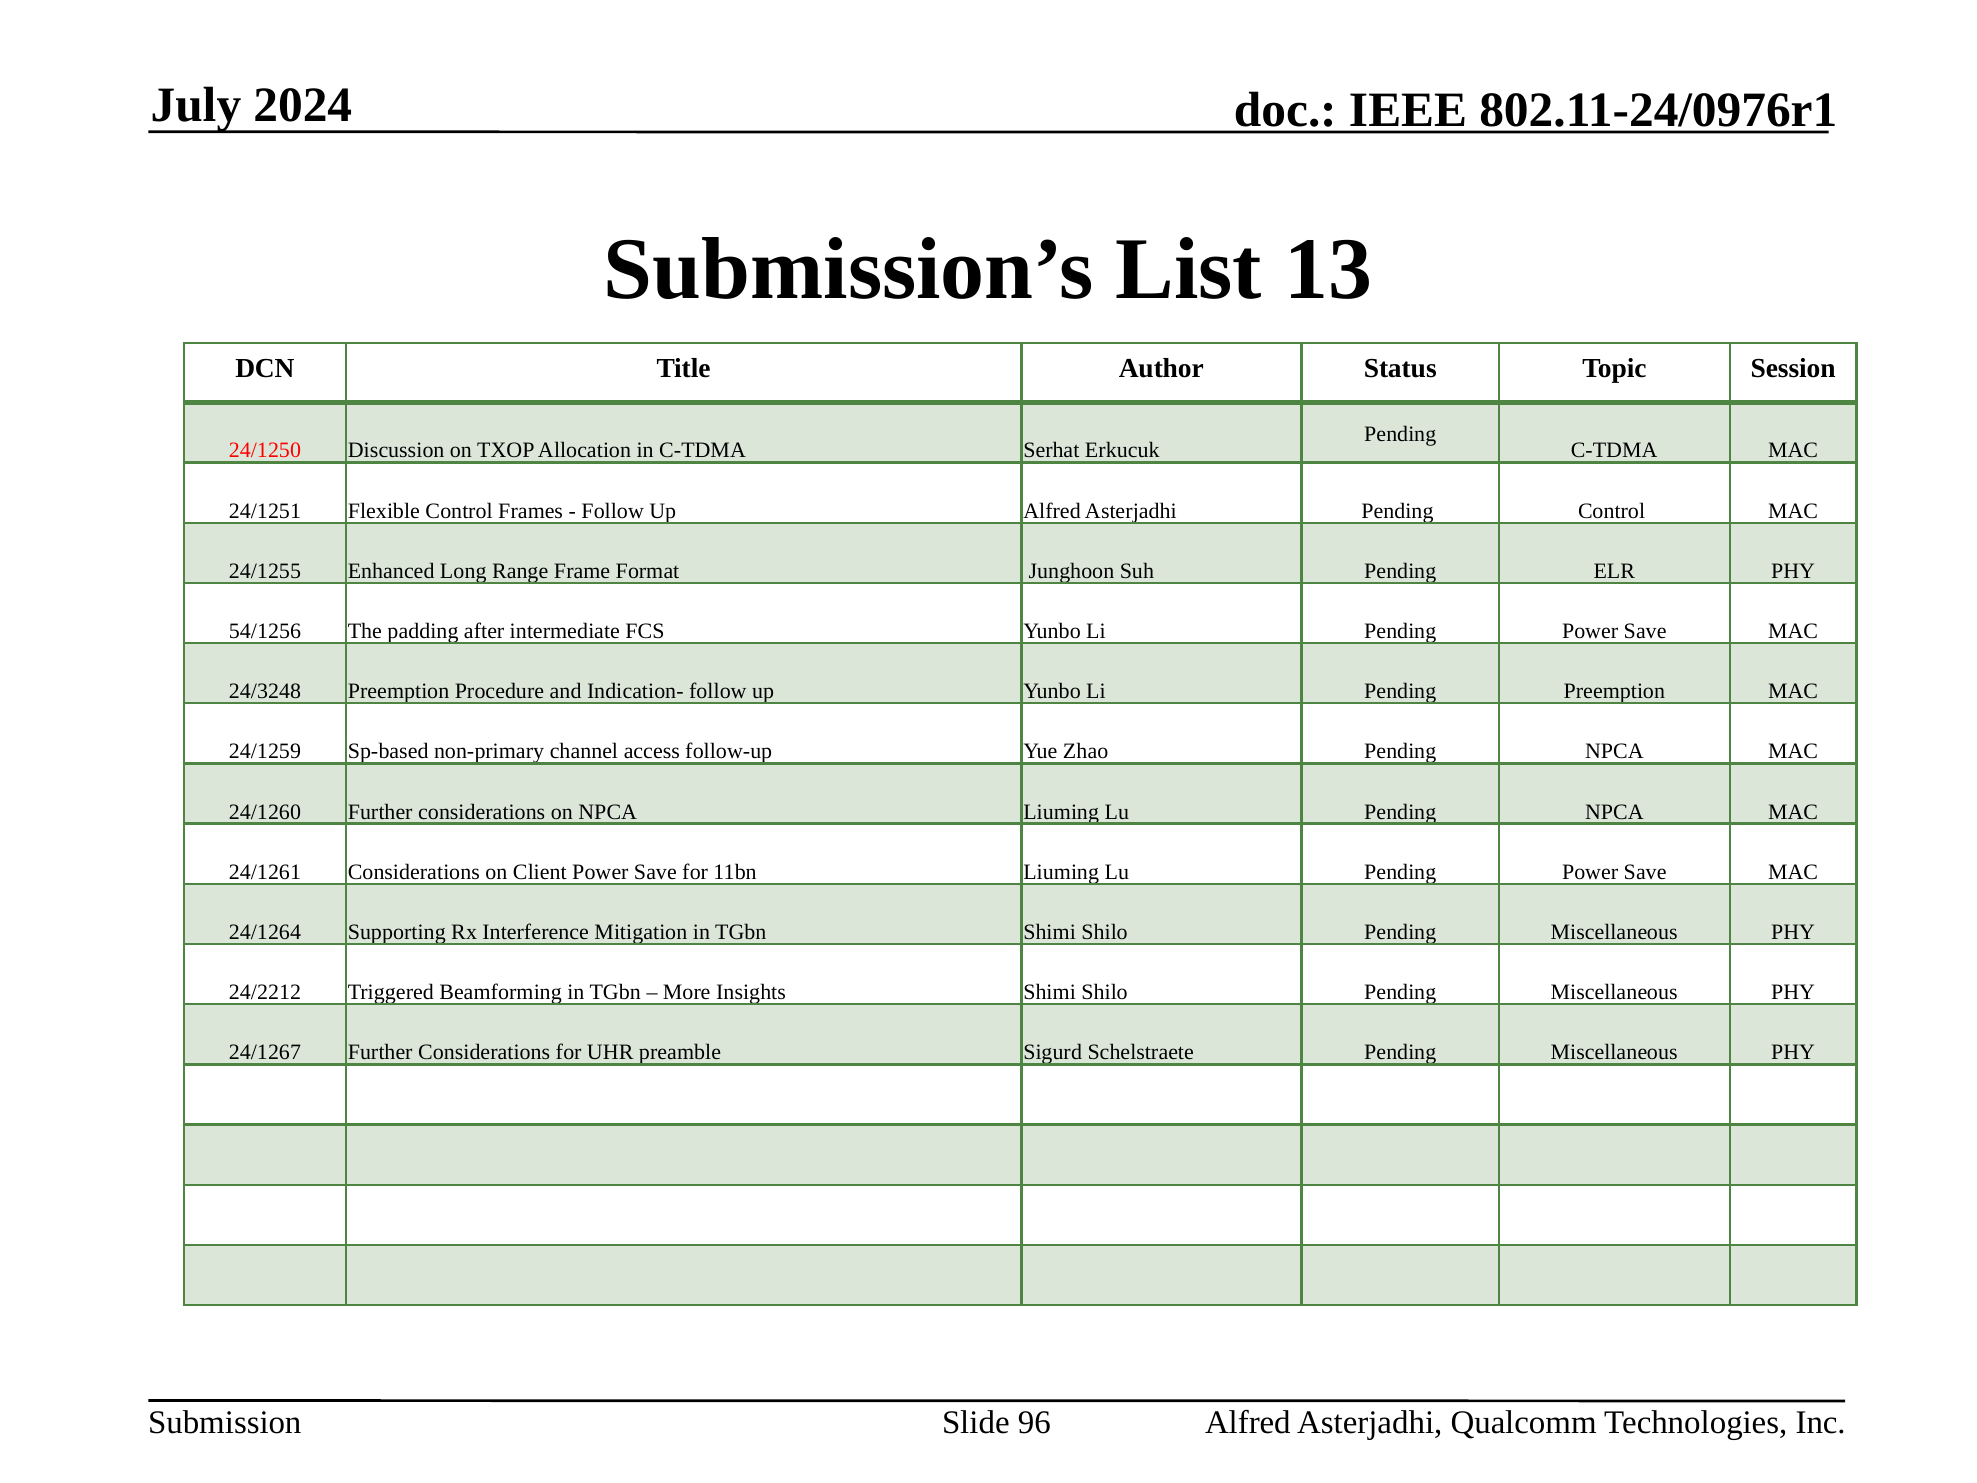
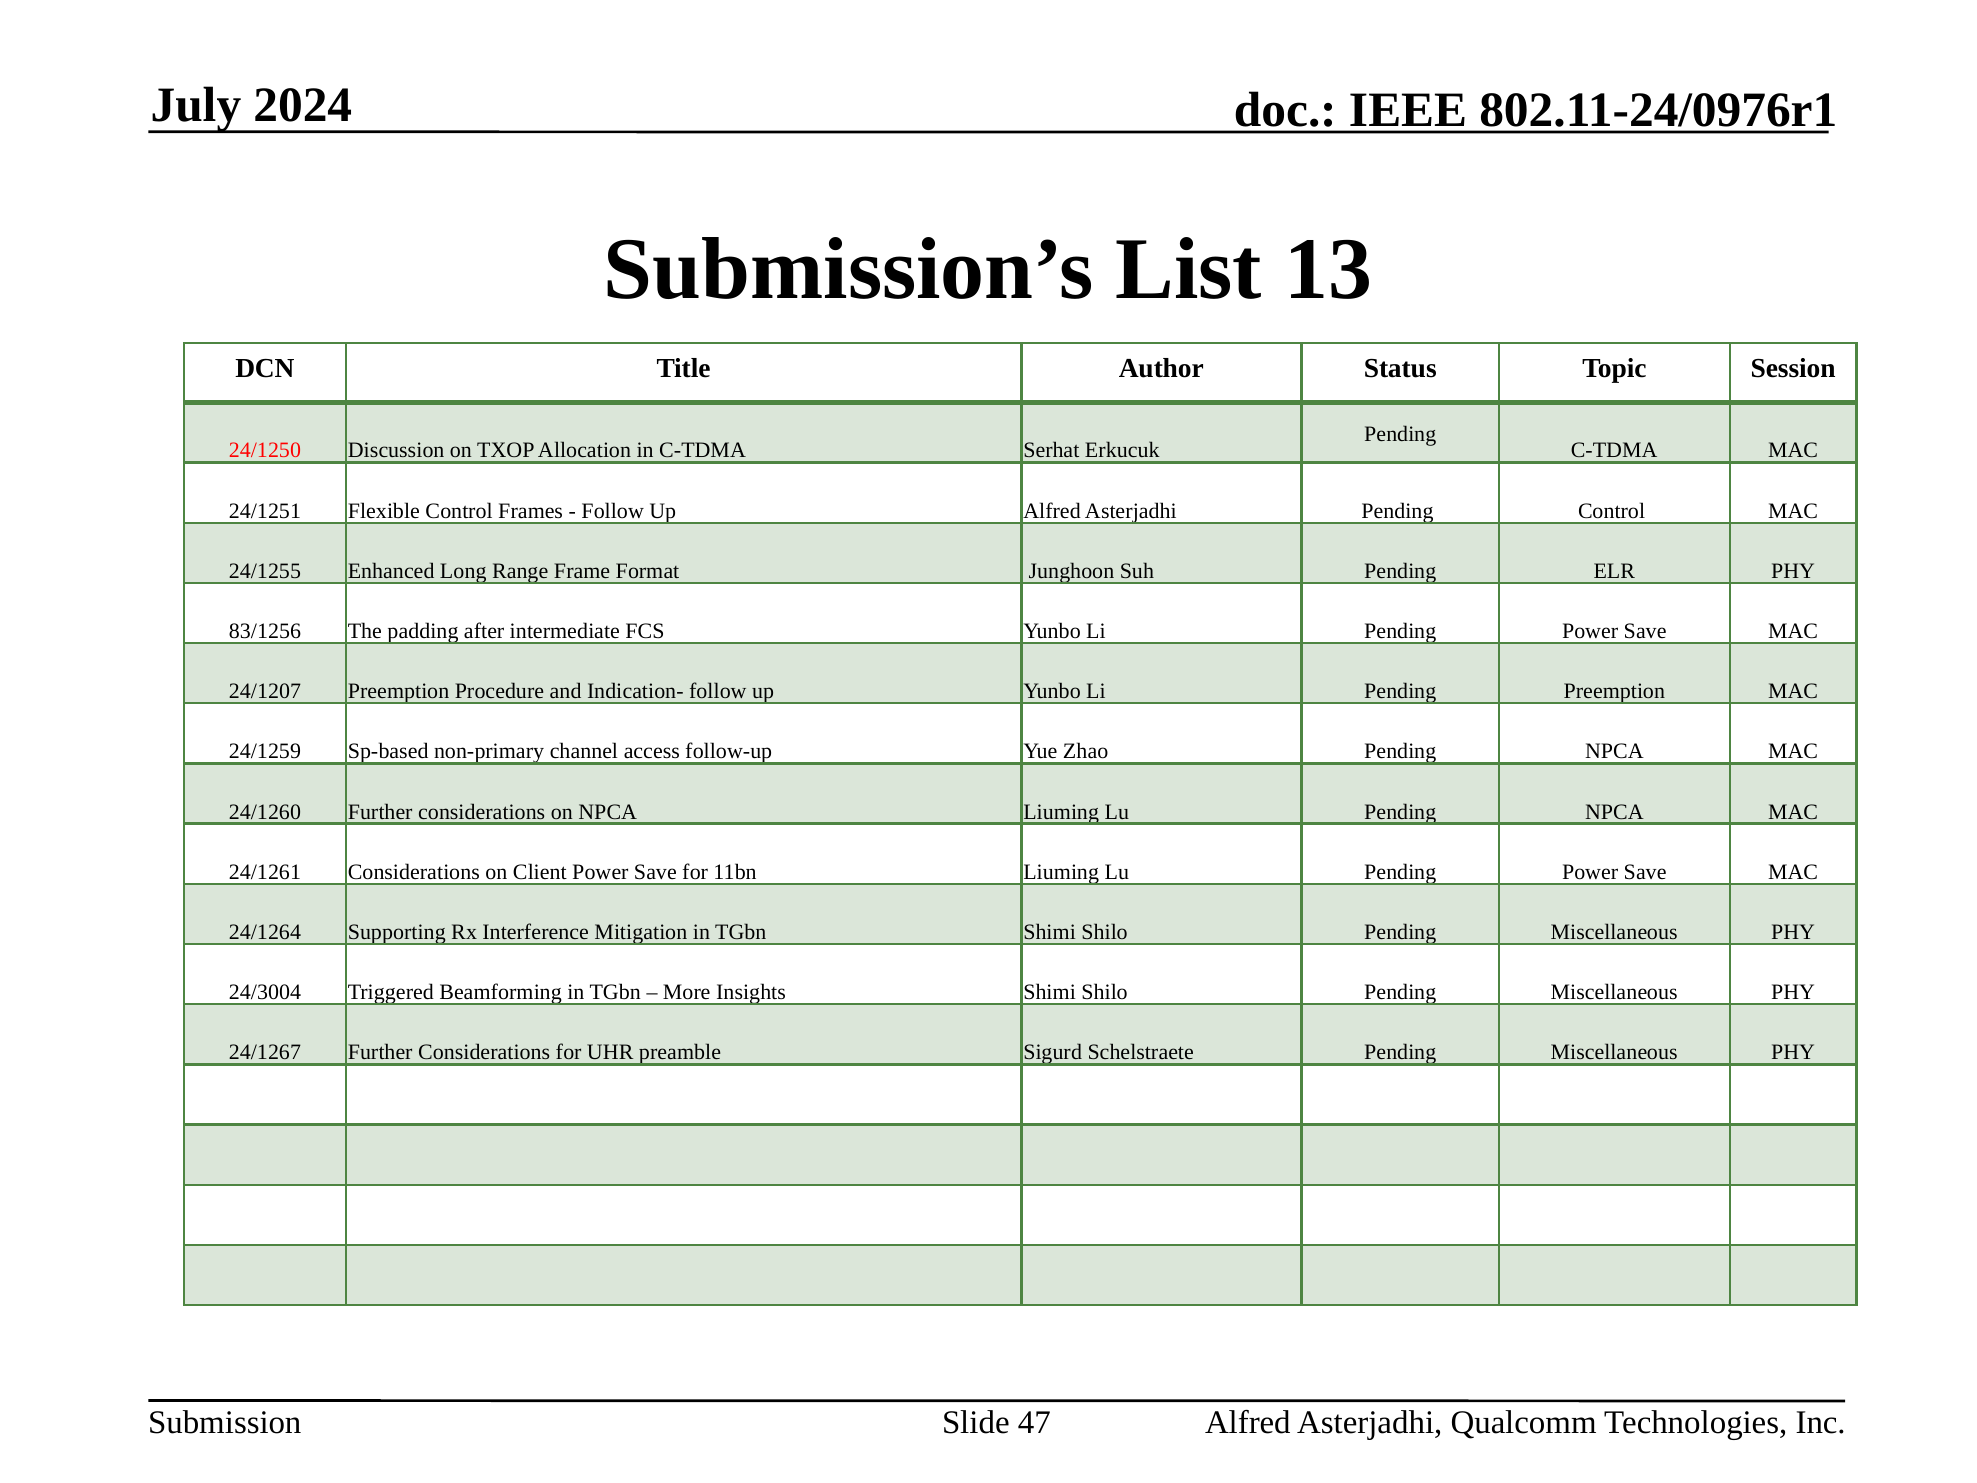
54/1256: 54/1256 -> 83/1256 (265, 631)
24/3248: 24/3248 -> 24/1207 (265, 691)
24/2212: 24/2212 -> 24/3004 (265, 992)
96: 96 -> 47 (1034, 1422)
